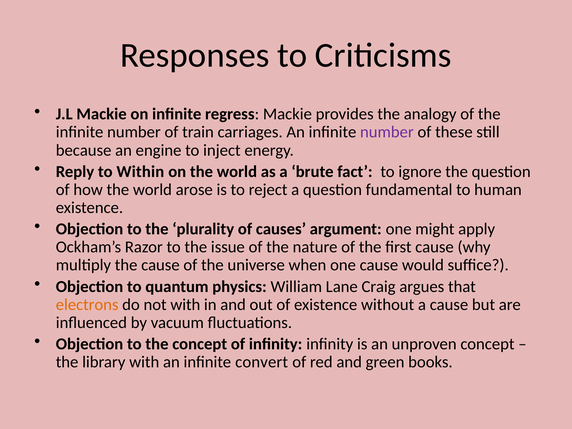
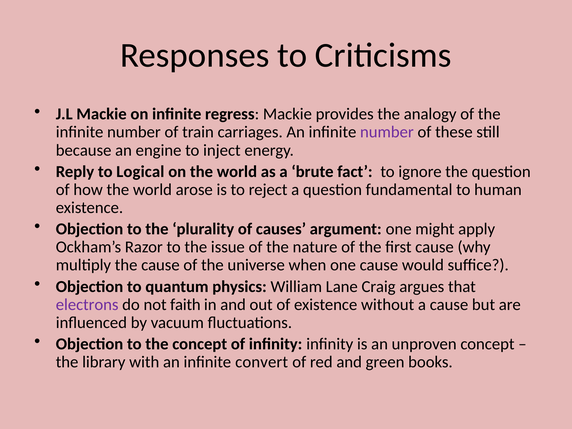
Within: Within -> Logical (140, 172)
electrons colour: orange -> purple (87, 305)
not with: with -> faith (185, 305)
